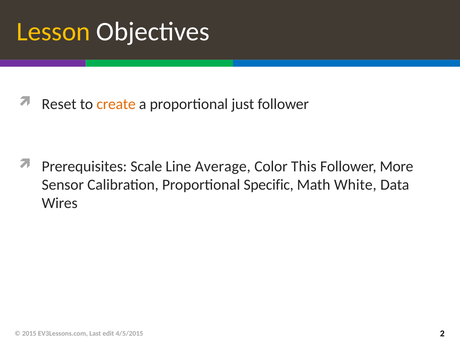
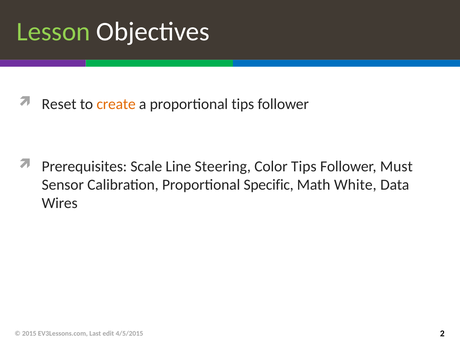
Lesson colour: yellow -> light green (53, 32)
proportional just: just -> tips (243, 104)
Average: Average -> Steering (223, 166)
Color This: This -> Tips (304, 166)
More: More -> Must (396, 166)
